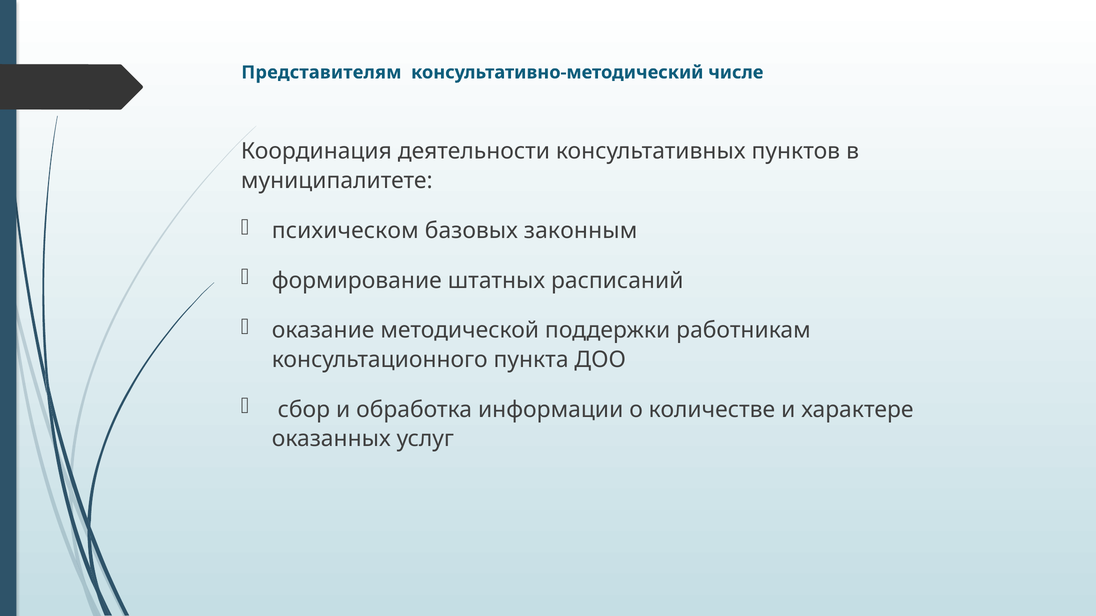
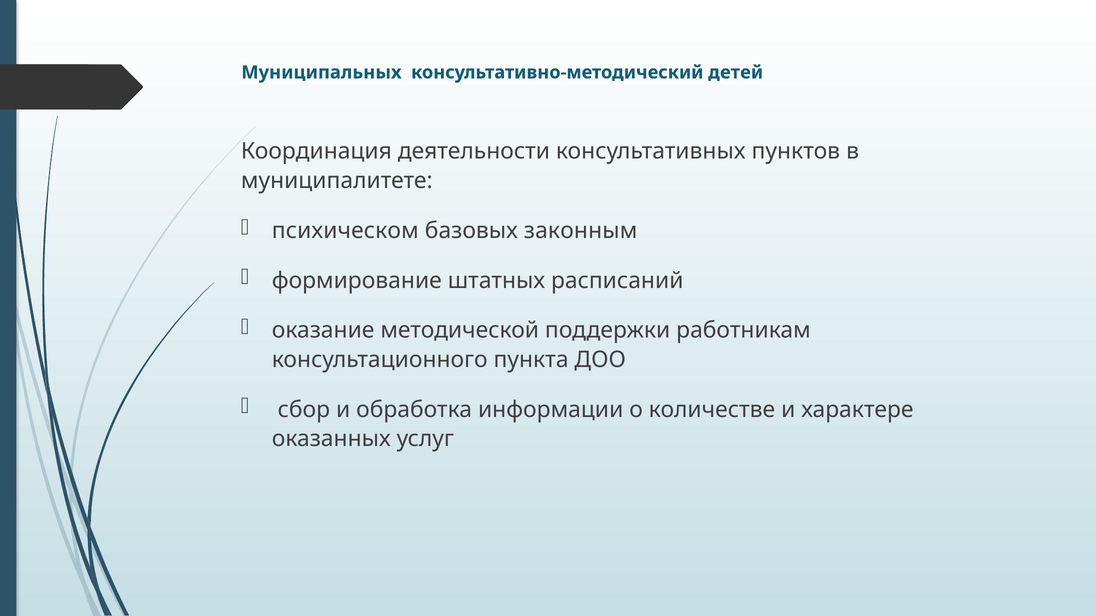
Представителям: Представителям -> Муниципальных (321, 72)
числе: числе -> детей (736, 72)
